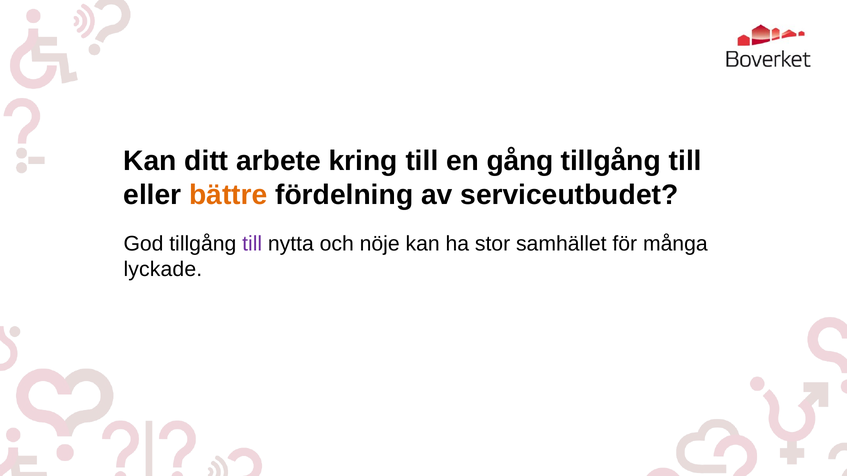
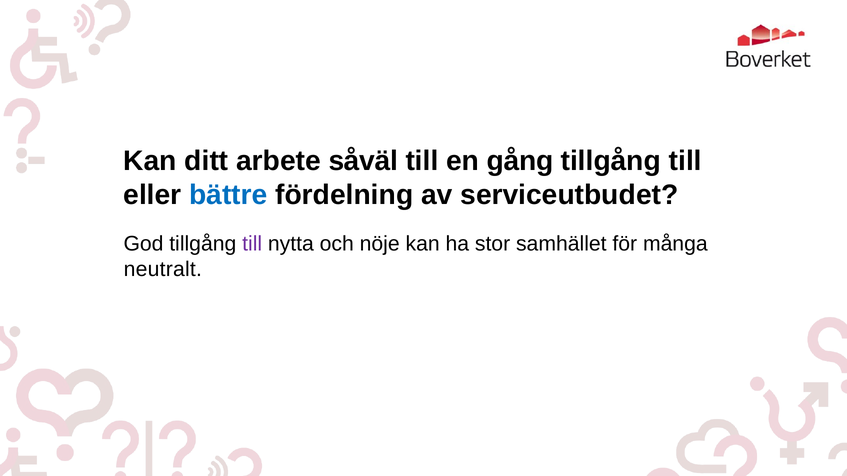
kring: kring -> såväl (363, 161)
bättre colour: orange -> blue (228, 195)
lyckade: lyckade -> neutralt (163, 270)
